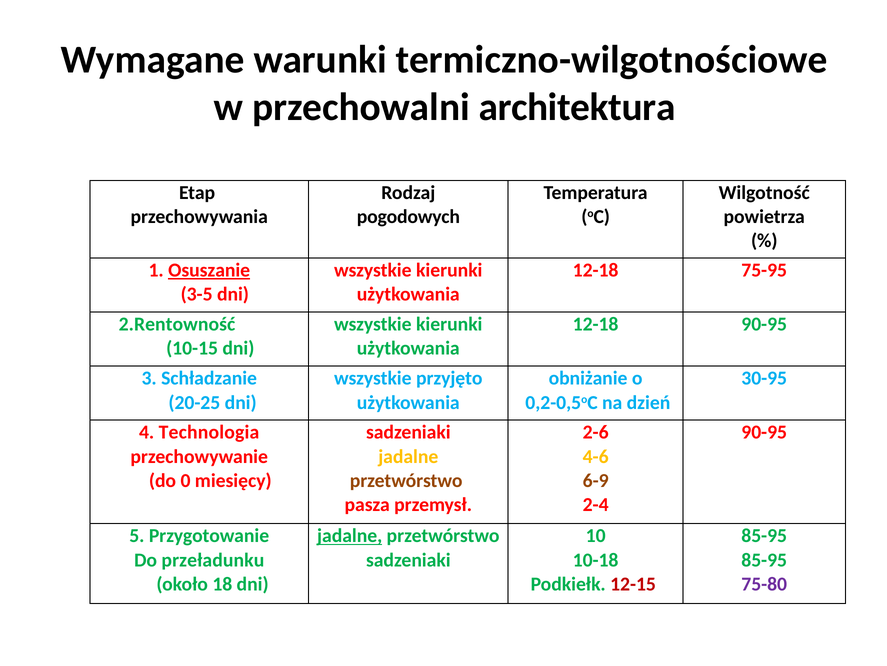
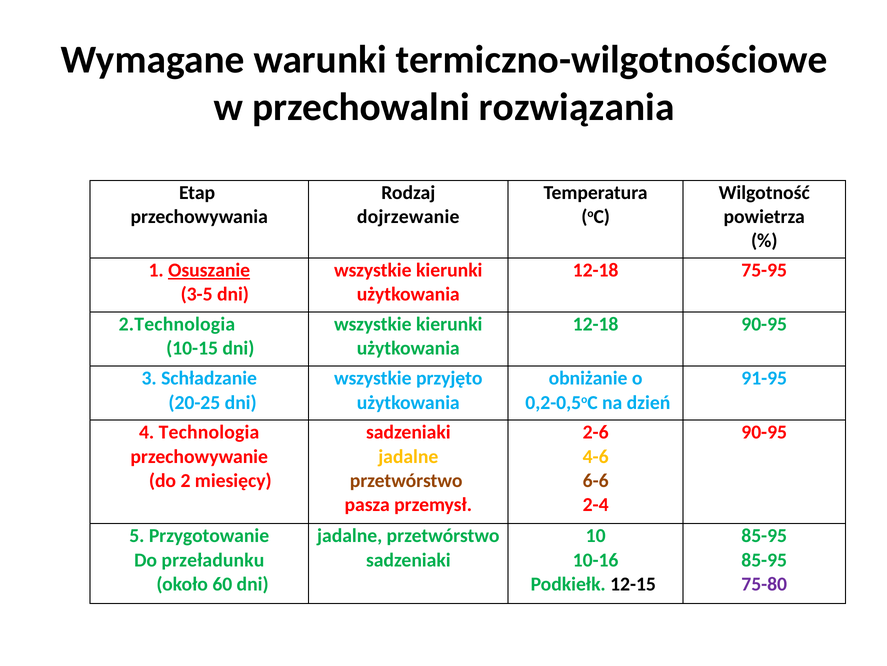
architektura: architektura -> rozwiązania (577, 107)
pogodowych: pogodowych -> dojrzewanie (408, 217)
2.Rentowność: 2.Rentowność -> 2.Technologia (177, 324)
30-95: 30-95 -> 91-95 (764, 378)
0: 0 -> 2 (185, 480)
6-9: 6-9 -> 6-6 (596, 480)
jadalne underline: present -> none (350, 535)
10-18: 10-18 -> 10-16 (596, 559)
18: 18 -> 60 (222, 583)
12-15 colour: red -> black (633, 583)
